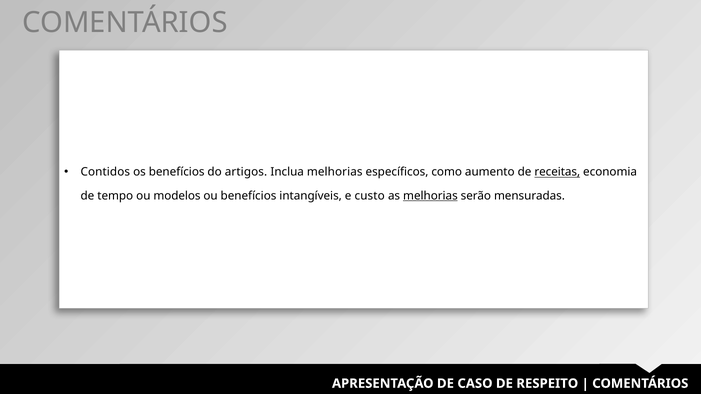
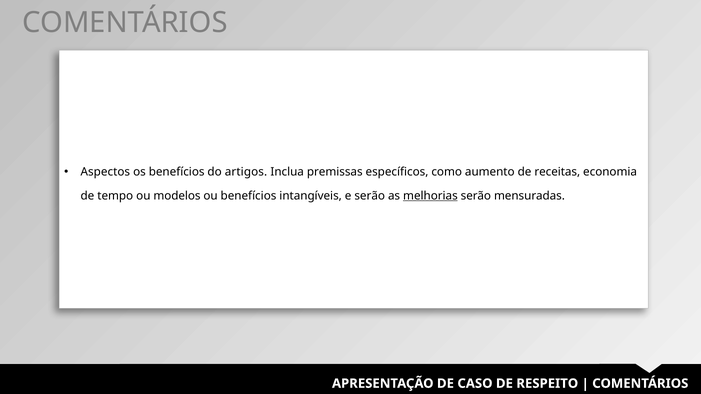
Contidos: Contidos -> Aspectos (105, 172)
Inclua melhorias: melhorias -> premissas (335, 172)
receitas underline: present -> none (557, 172)
e custo: custo -> serão (370, 196)
